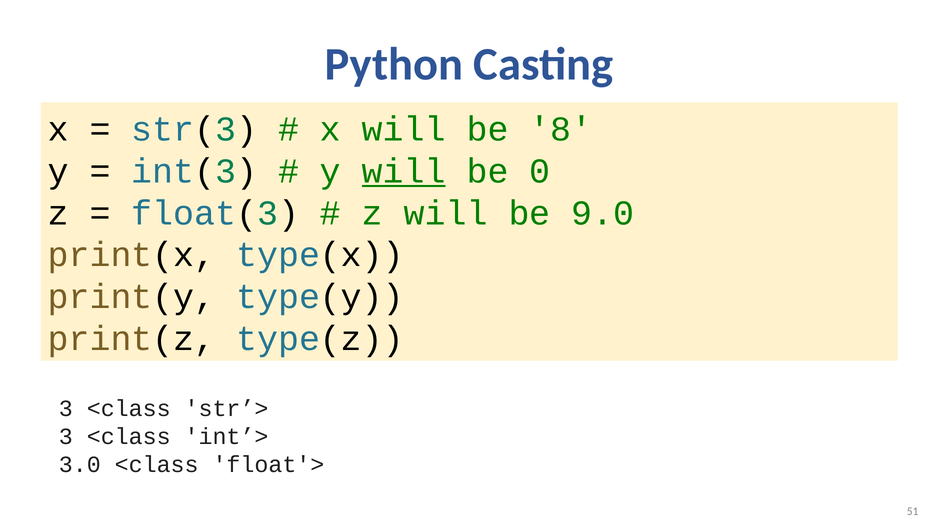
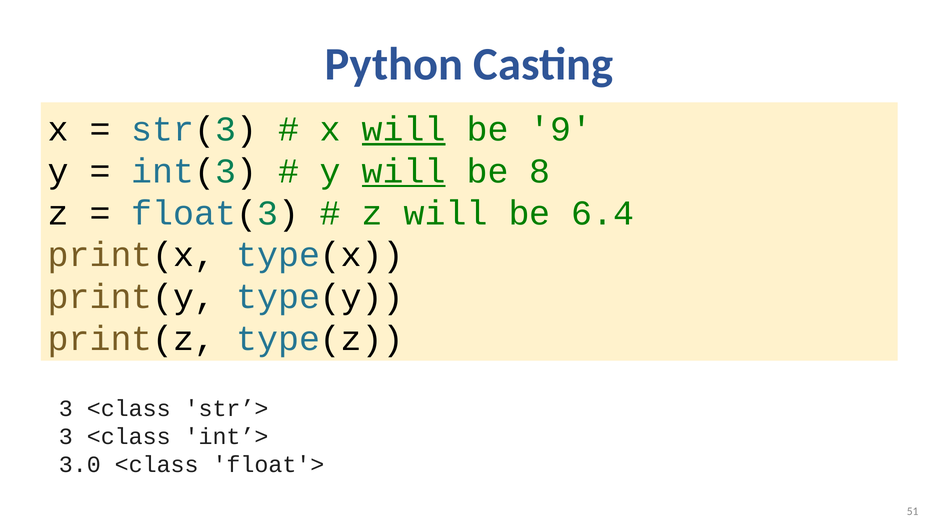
will underline: none -> present (404, 129)
8: 8 -> 9 (561, 129)
0: 0 -> 8 (540, 171)
9.0: 9.0 -> 6.4 (603, 213)
